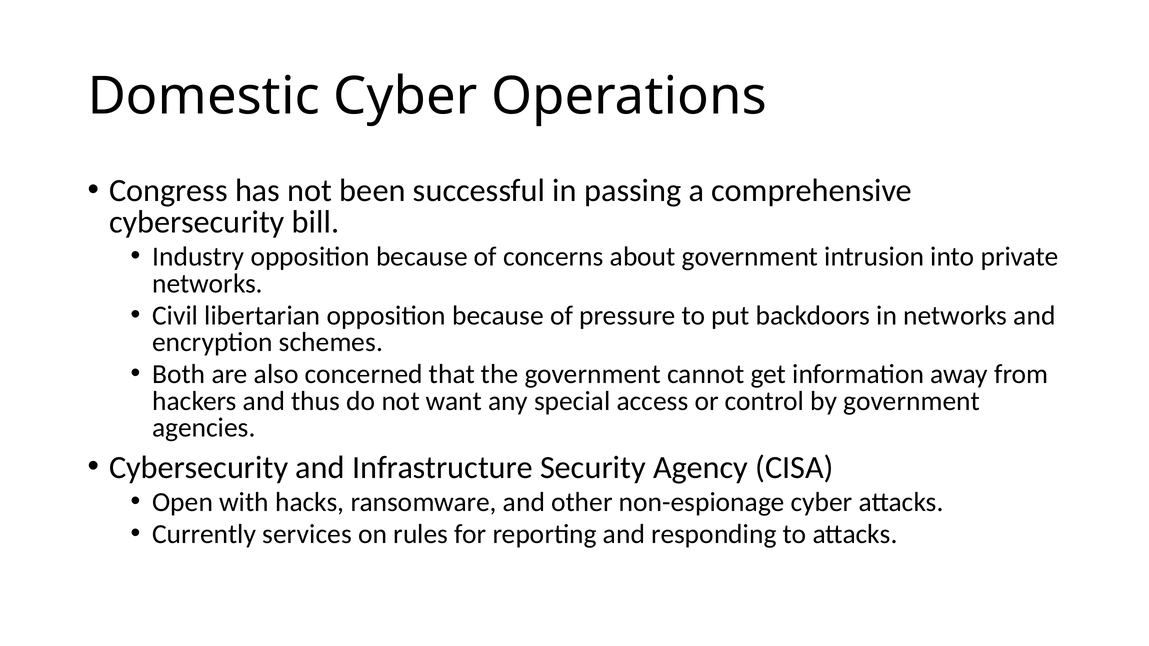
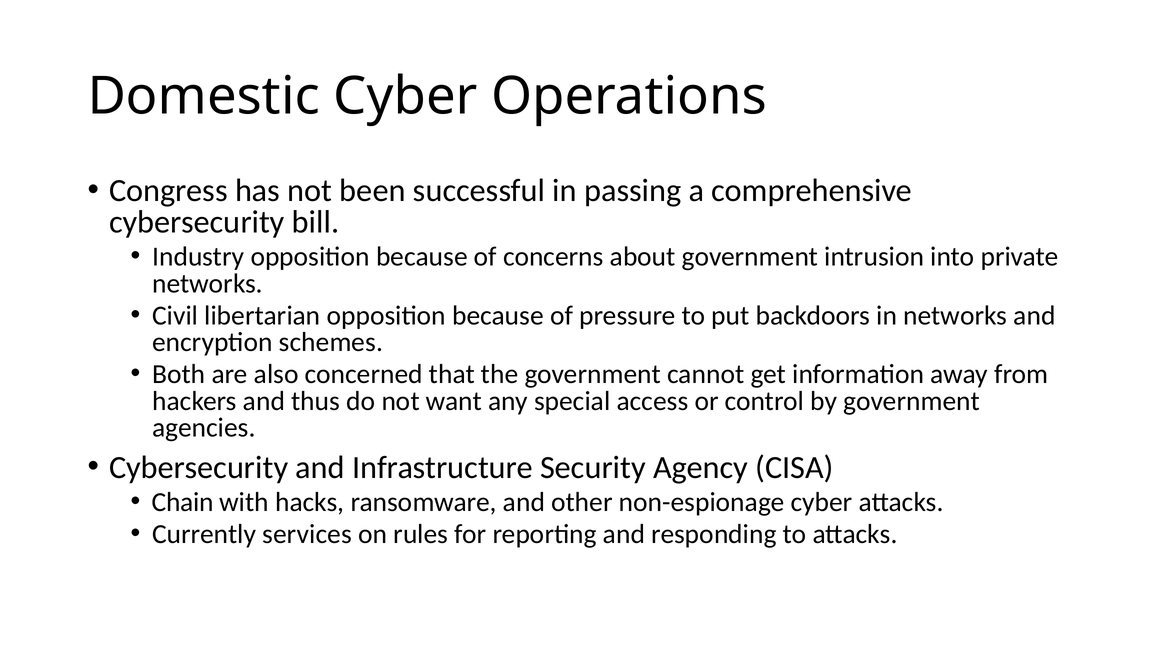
Open: Open -> Chain (183, 502)
